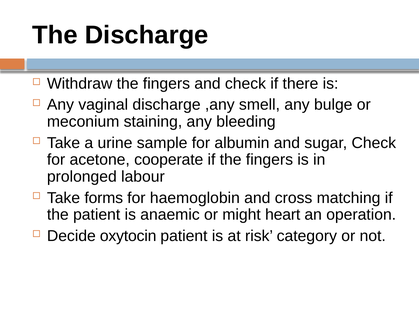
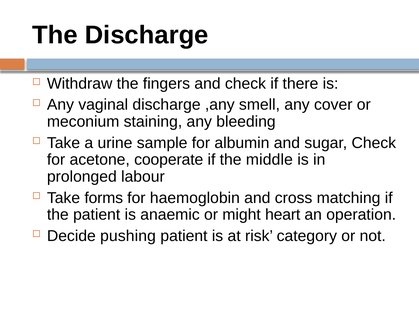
bulge: bulge -> cover (333, 105)
if the fingers: fingers -> middle (269, 160)
oxytocin: oxytocin -> pushing (128, 236)
